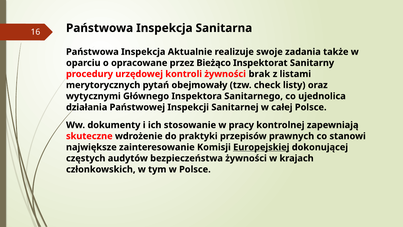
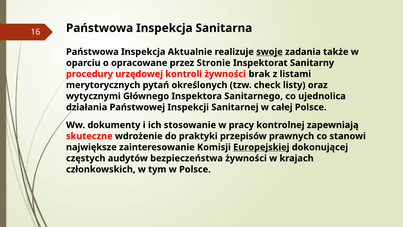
swoje underline: none -> present (269, 52)
Bieżąco: Bieżąco -> Stronie (214, 63)
obejmowały: obejmowały -> określonych (199, 85)
